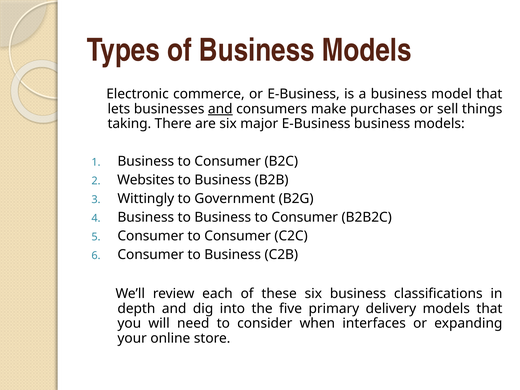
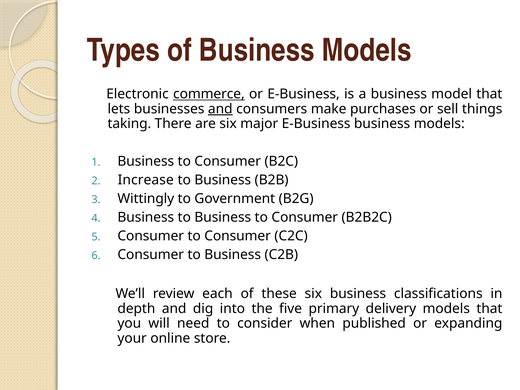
commerce underline: none -> present (209, 94)
Websites: Websites -> Increase (146, 180)
interfaces: interfaces -> published (374, 323)
